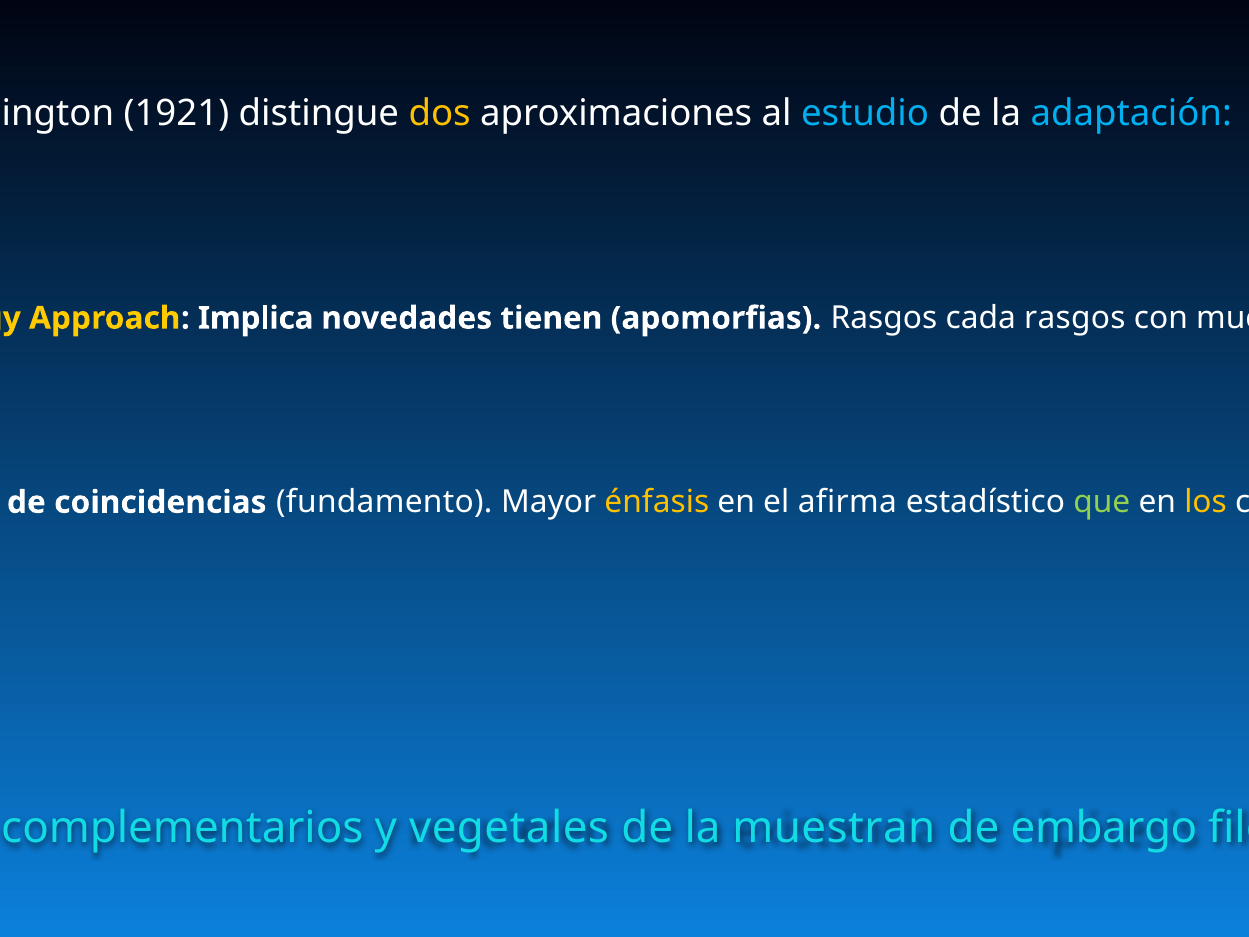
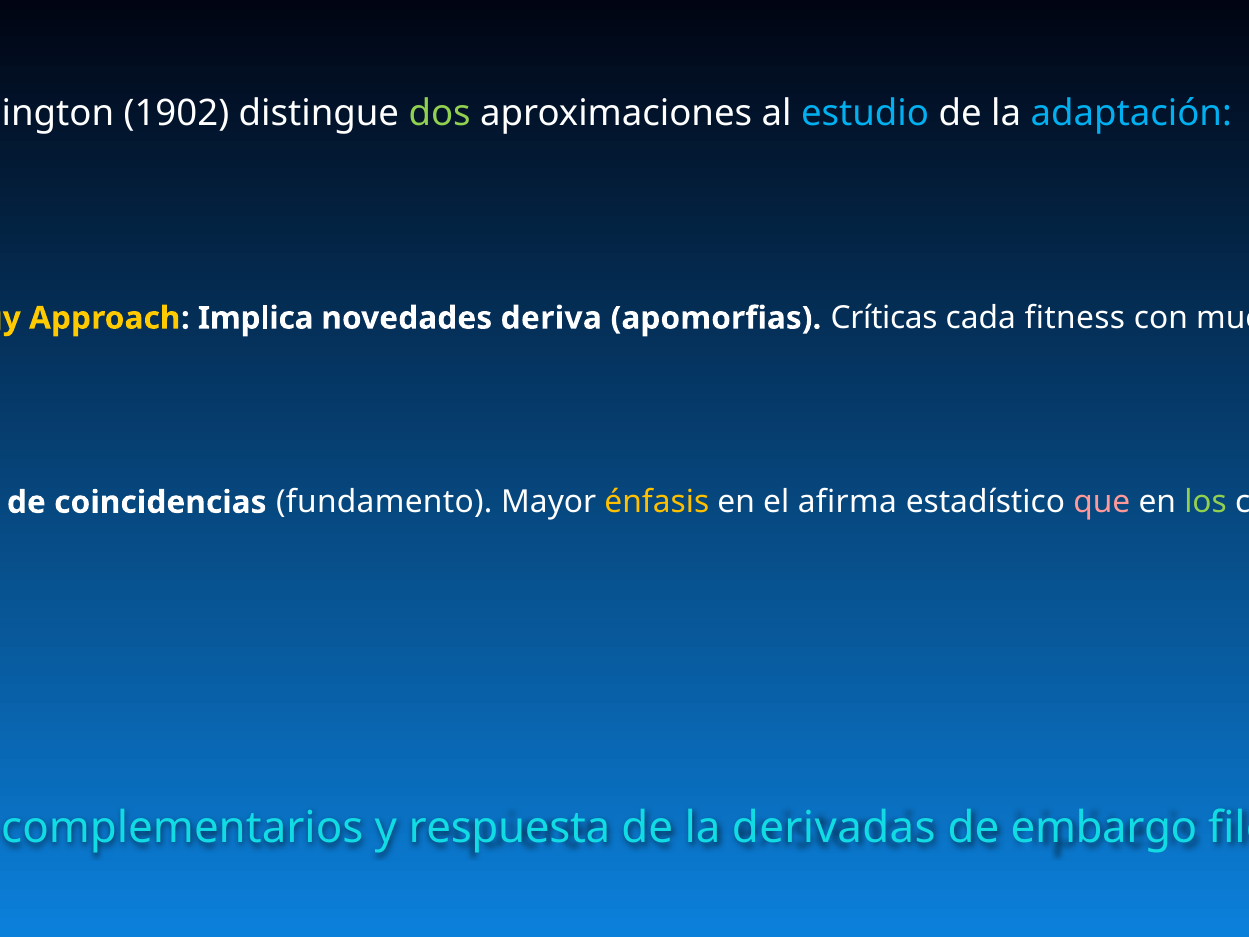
1921: 1921 -> 1902 (176, 114)
dos colour: yellow -> light green (440, 114)
tienen: tienen -> deriva (551, 318)
apomorfias Rasgos: Rasgos -> Críticas (884, 318)
cada rasgos: rasgos -> fitness (1075, 318)
que colour: light green -> pink (1102, 502)
los colour: yellow -> light green (1206, 502)
vegetales: vegetales -> respuesta (509, 828)
muestran: muestran -> derivadas (834, 828)
